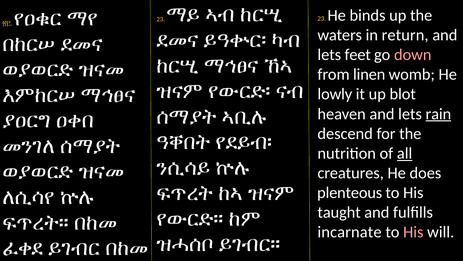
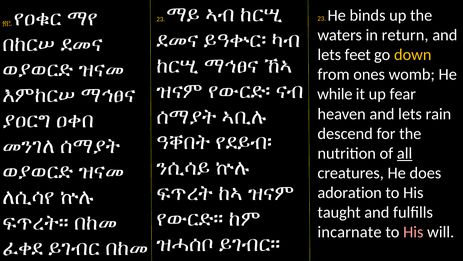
down colour: pink -> yellow (413, 55)
linen: linen -> ones (369, 74)
lowly: lowly -> while (335, 94)
blot: blot -> fear (403, 94)
rain underline: present -> none (438, 114)
plenteous: plenteous -> adoration (350, 192)
